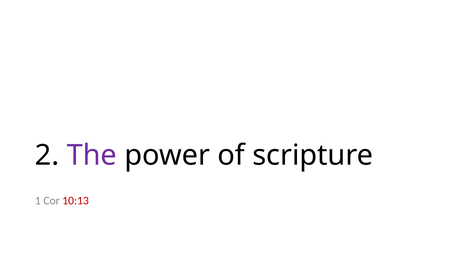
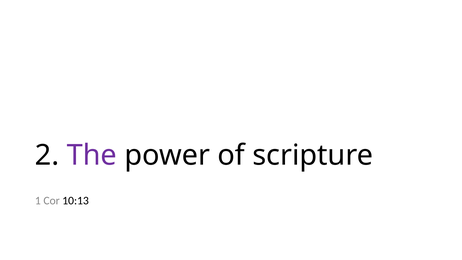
10:13 colour: red -> black (76, 200)
